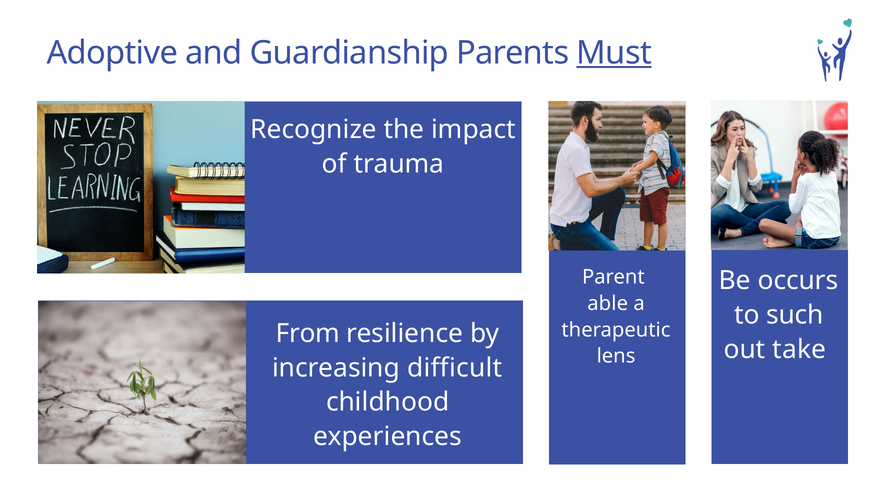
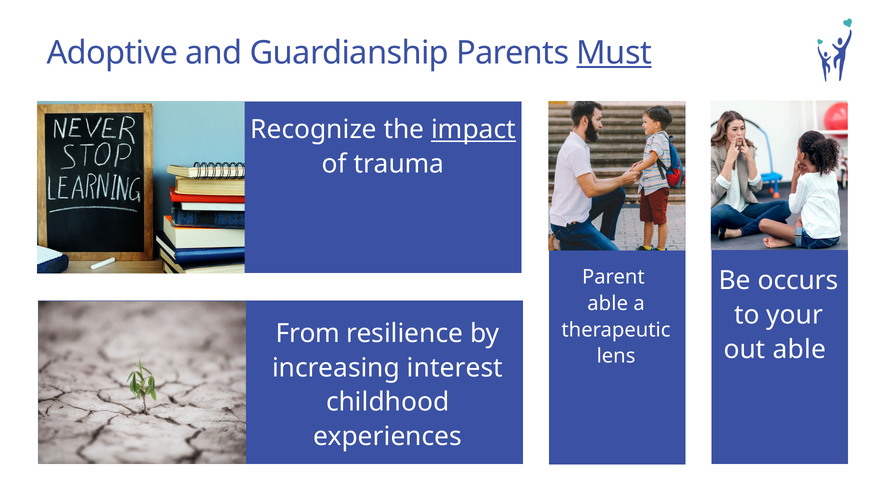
impact underline: none -> present (473, 130)
such: such -> your (795, 315)
out take: take -> able (799, 349)
difficult: difficult -> interest (455, 368)
